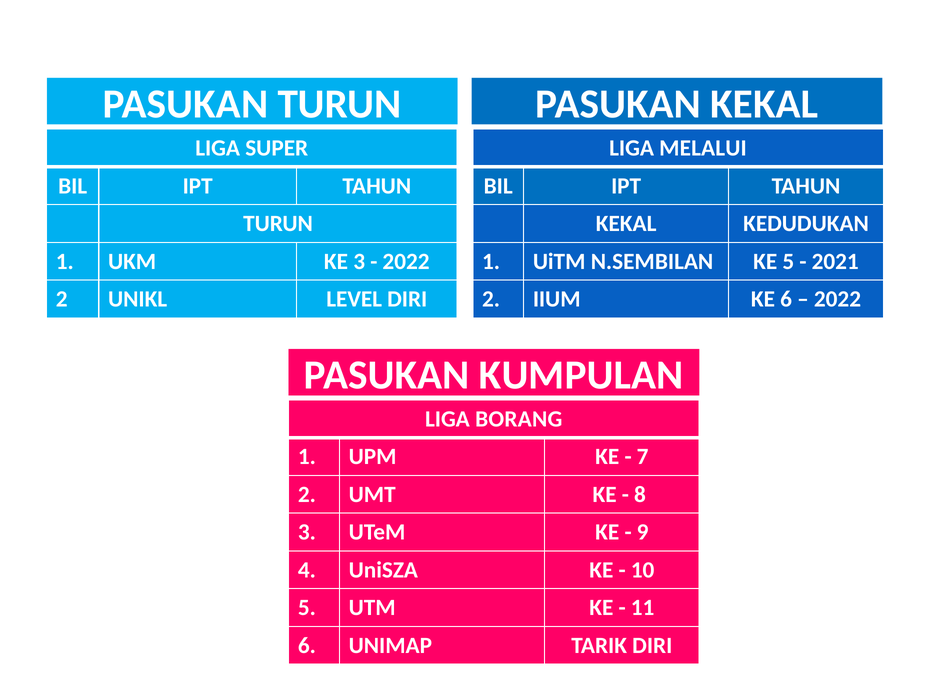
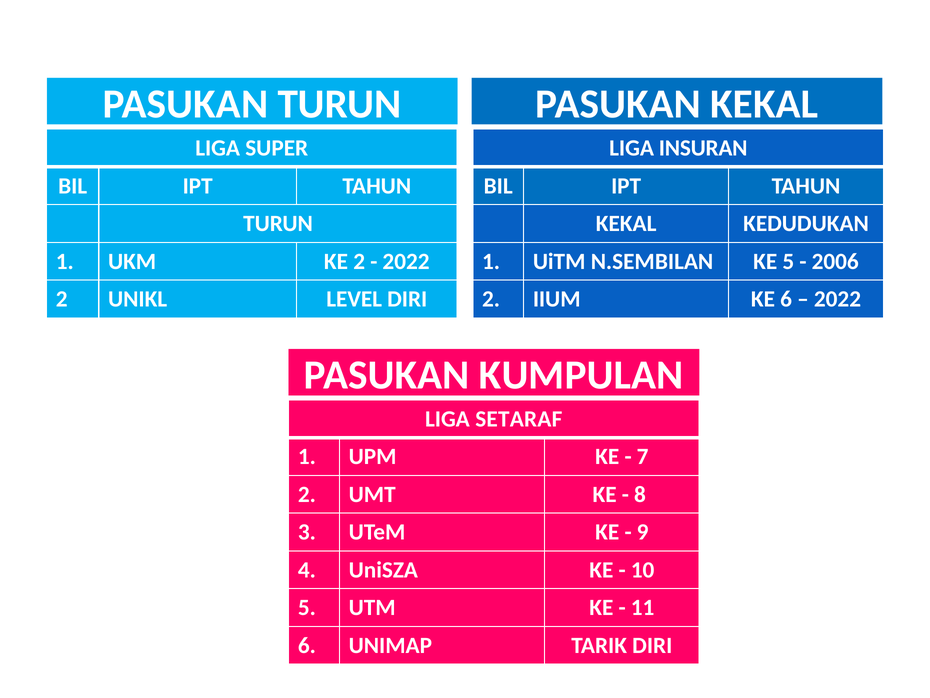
MELALUI: MELALUI -> INSURAN (703, 148)
KE 3: 3 -> 2 (359, 261)
2021: 2021 -> 2006 (835, 261)
BORANG: BORANG -> SETARAF (519, 419)
